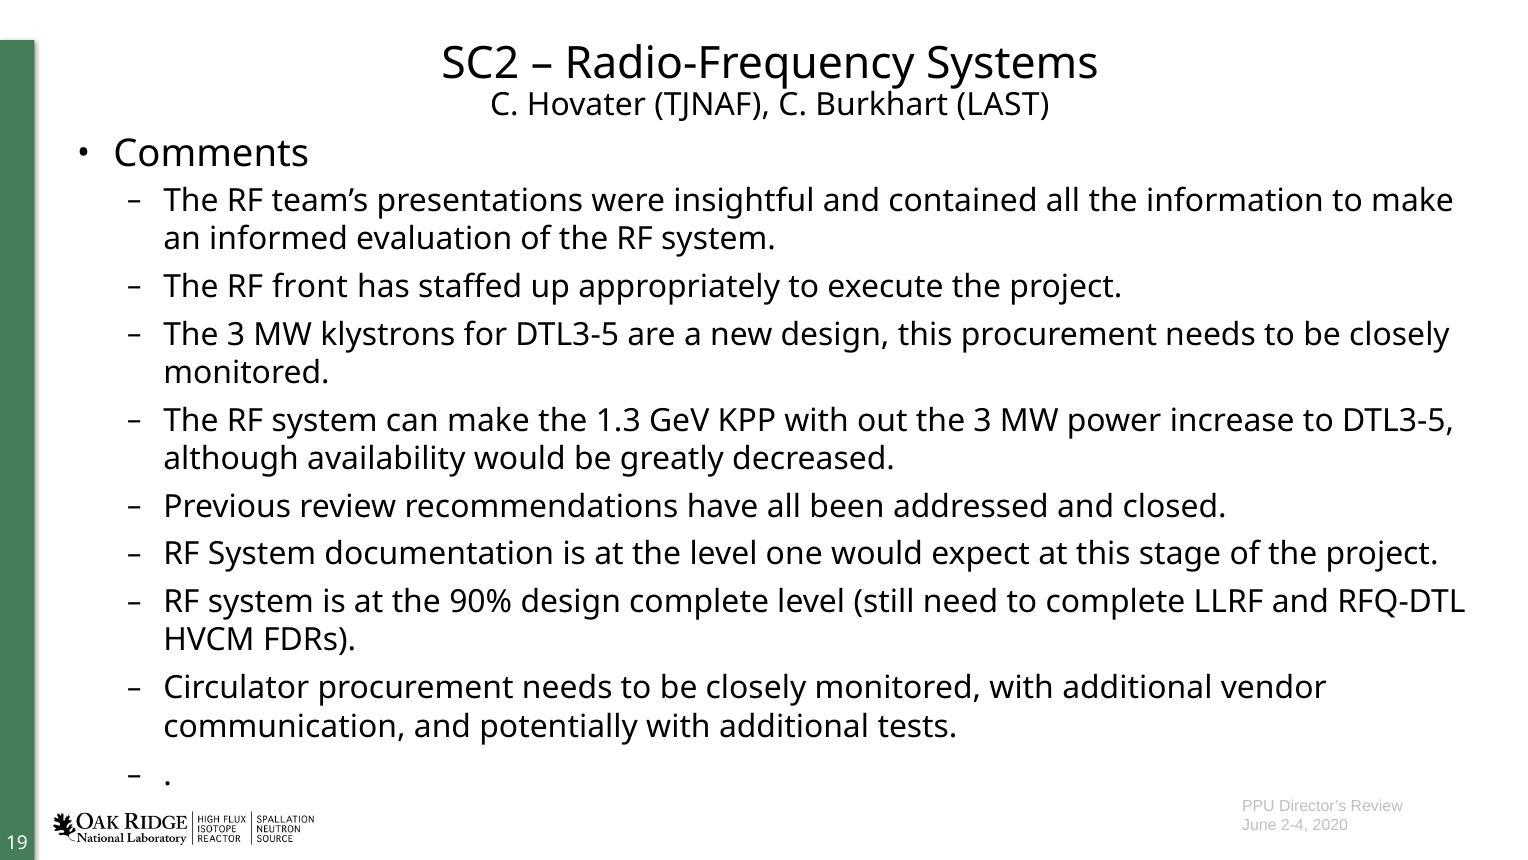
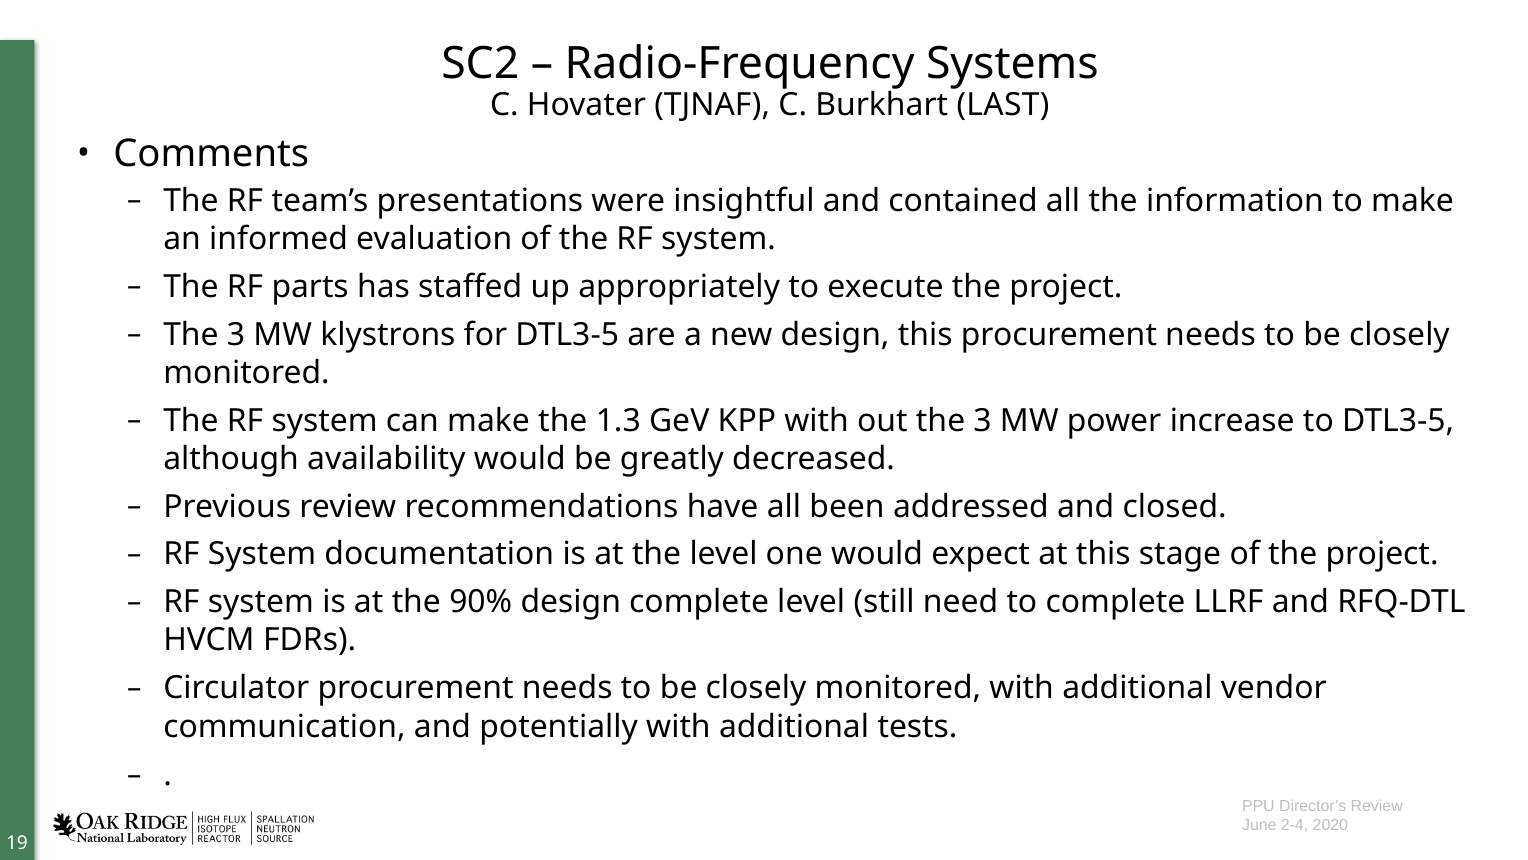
front: front -> parts (310, 287)
